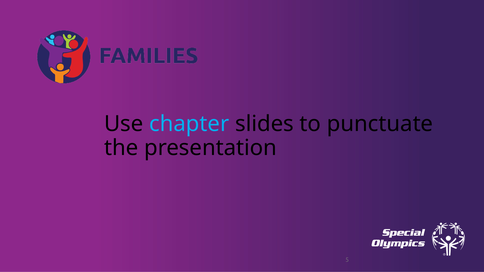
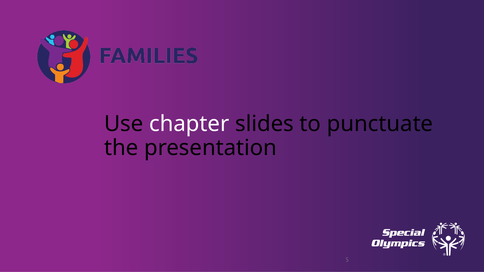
chapter colour: light blue -> white (189, 124)
